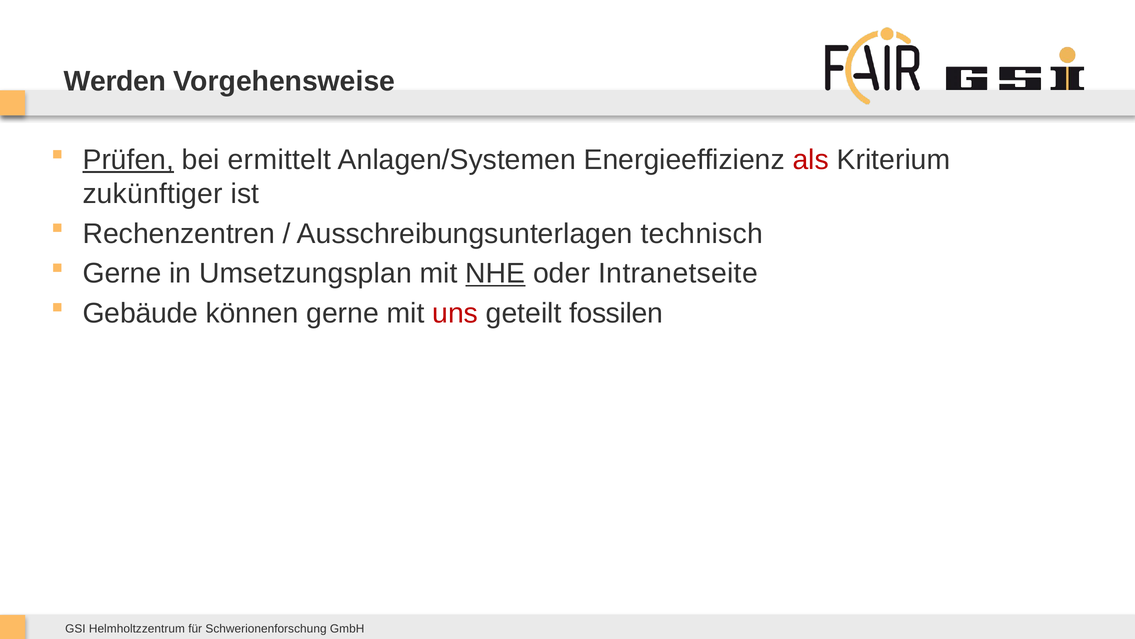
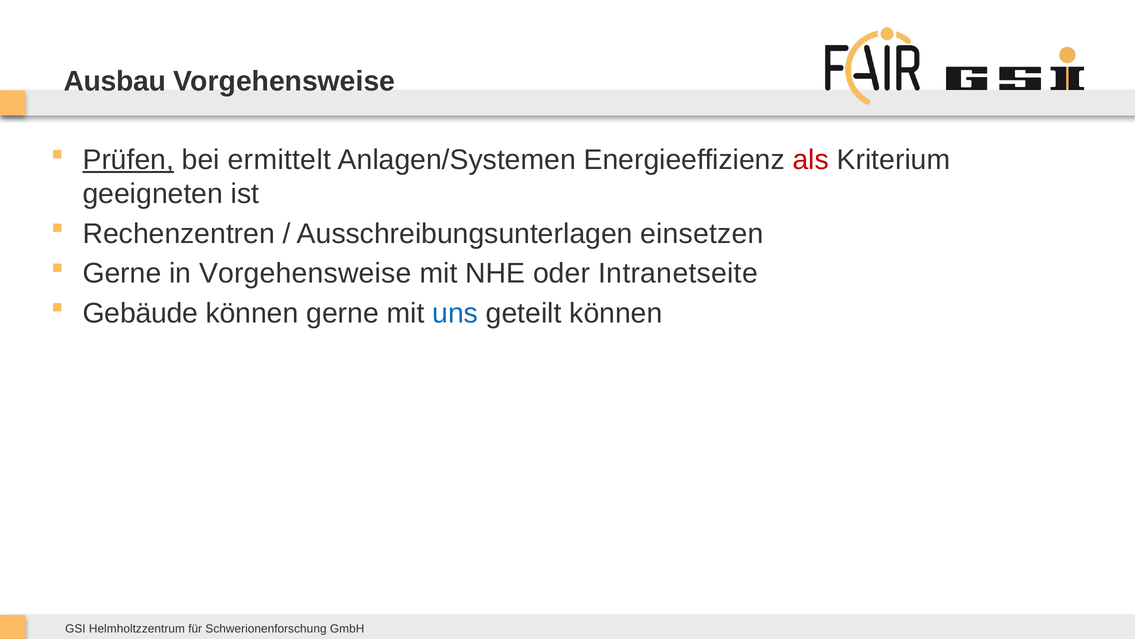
Werden: Werden -> Ausbau (115, 81)
zukünftiger: zukünftiger -> geeigneten (153, 194)
technisch: technisch -> einsetzen (702, 233)
in Umsetzungsplan: Umsetzungsplan -> Vorgehensweise (305, 273)
NHE underline: present -> none (495, 273)
uns colour: red -> blue (455, 313)
geteilt fossilen: fossilen -> können (616, 313)
